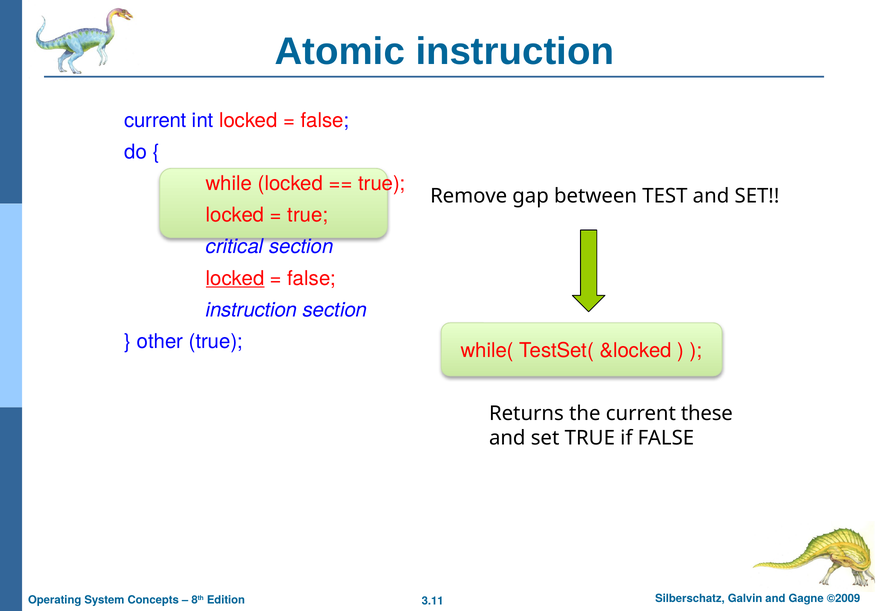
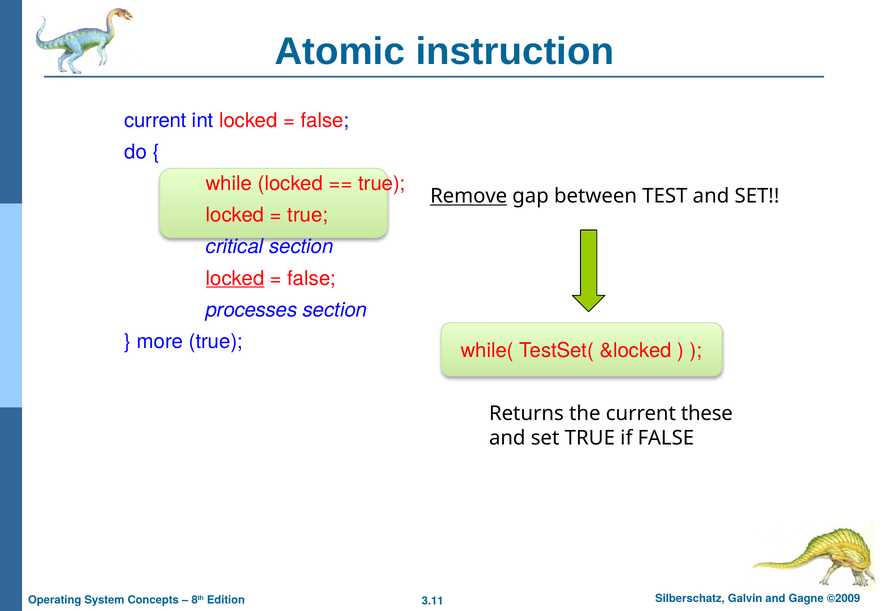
Remove underline: none -> present (469, 196)
instruction: instruction -> processes (252, 310)
other: other -> more (160, 342)
